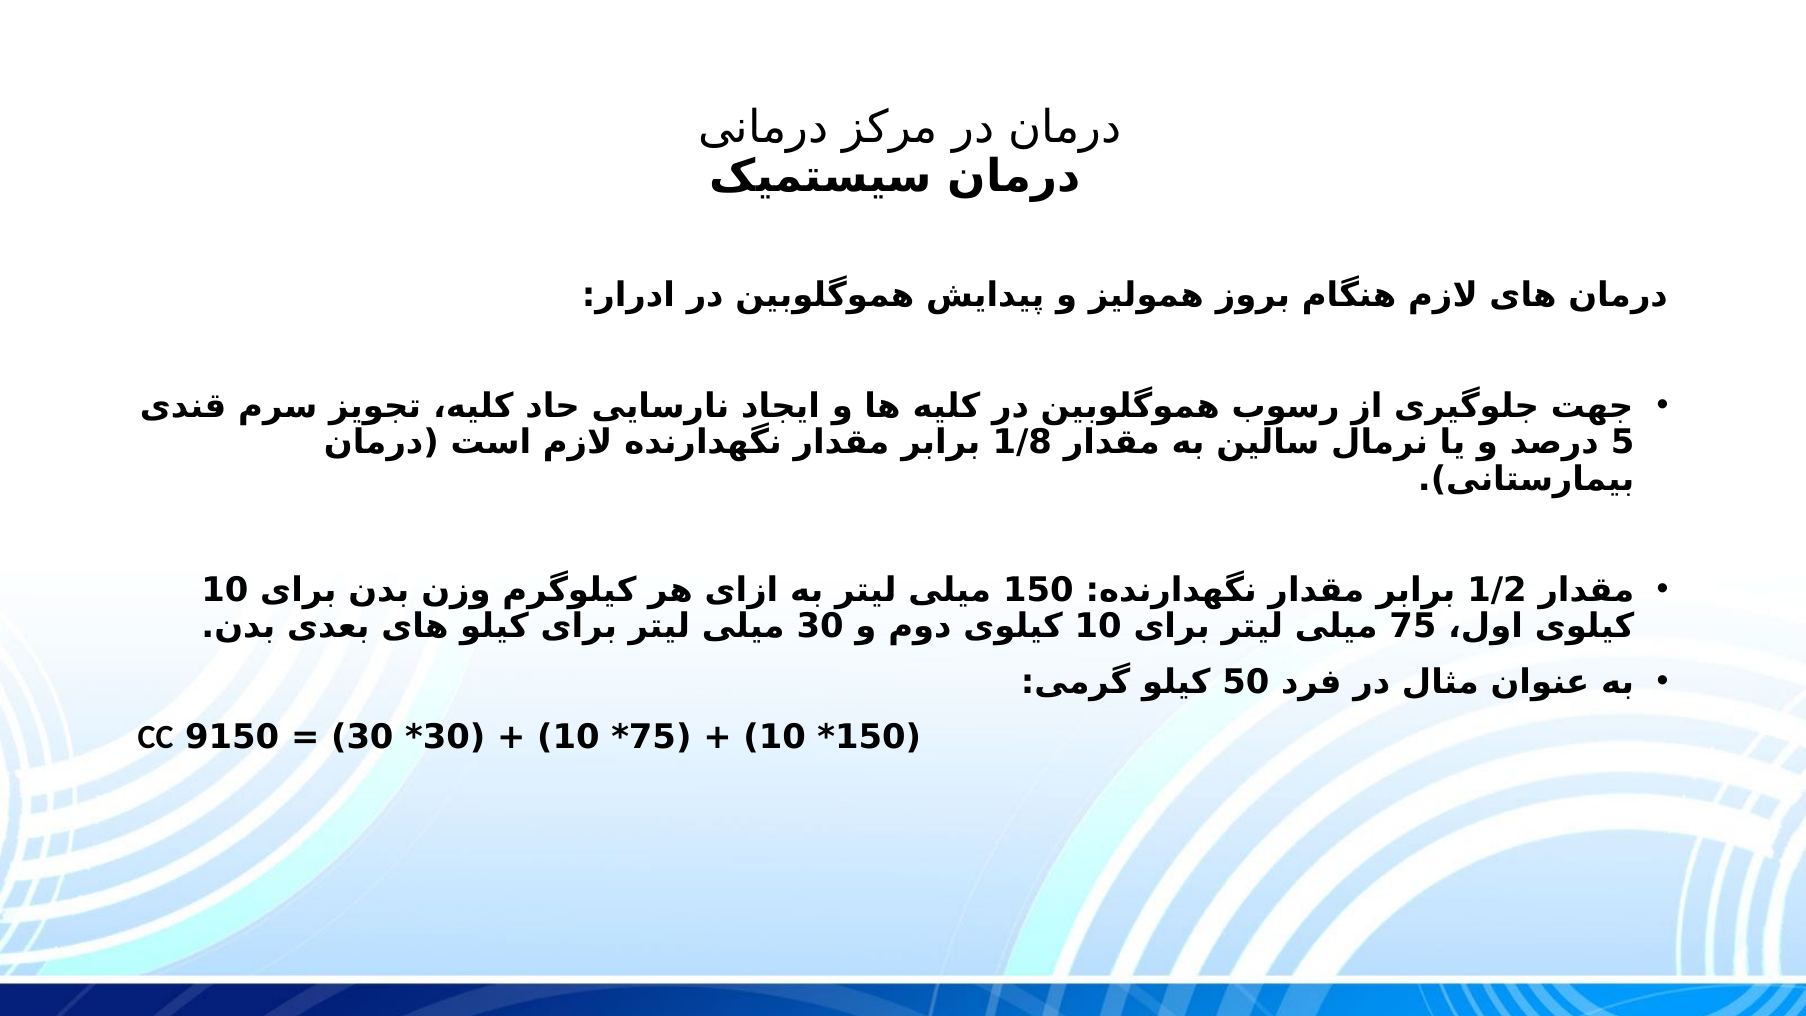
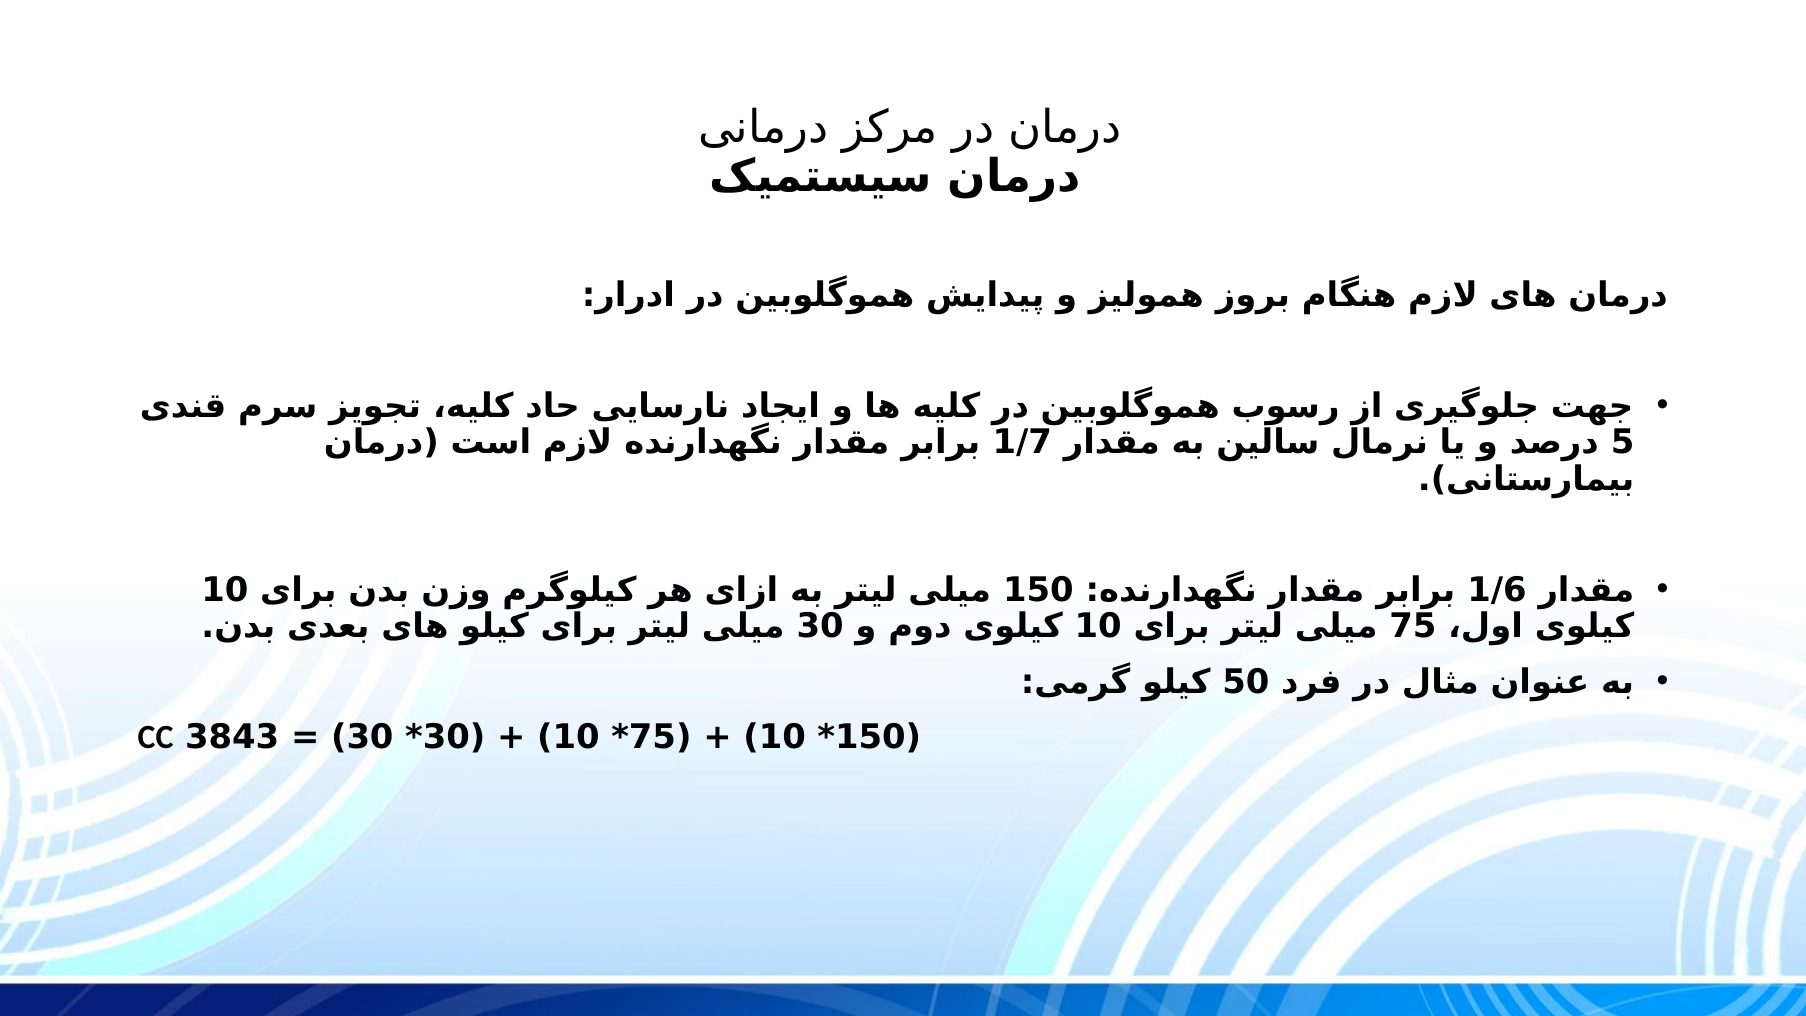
1/8: 1/8 -> 1/7 (1022, 443)
1/2: 1/2 -> 1/6 (1497, 590)
9150: 9150 -> 3843 (232, 737)
